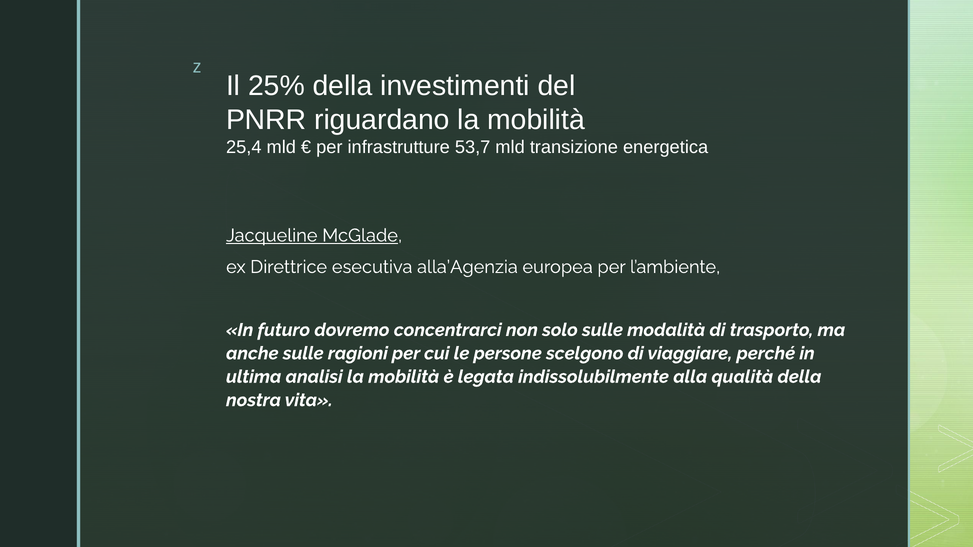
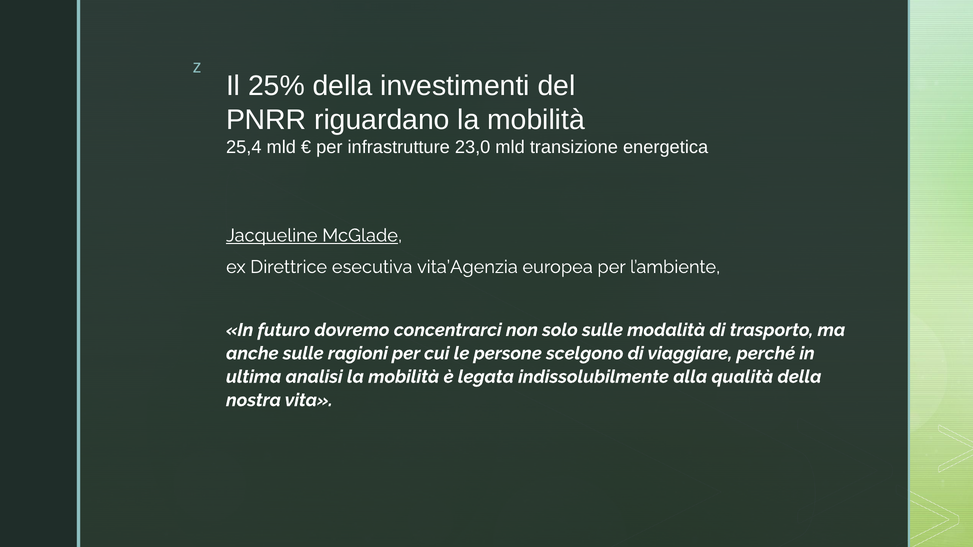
53,7: 53,7 -> 23,0 (473, 147)
alla’Agenzia: alla’Agenzia -> vita’Agenzia (467, 267)
